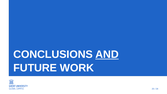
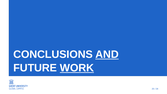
WORK underline: none -> present (77, 68)
